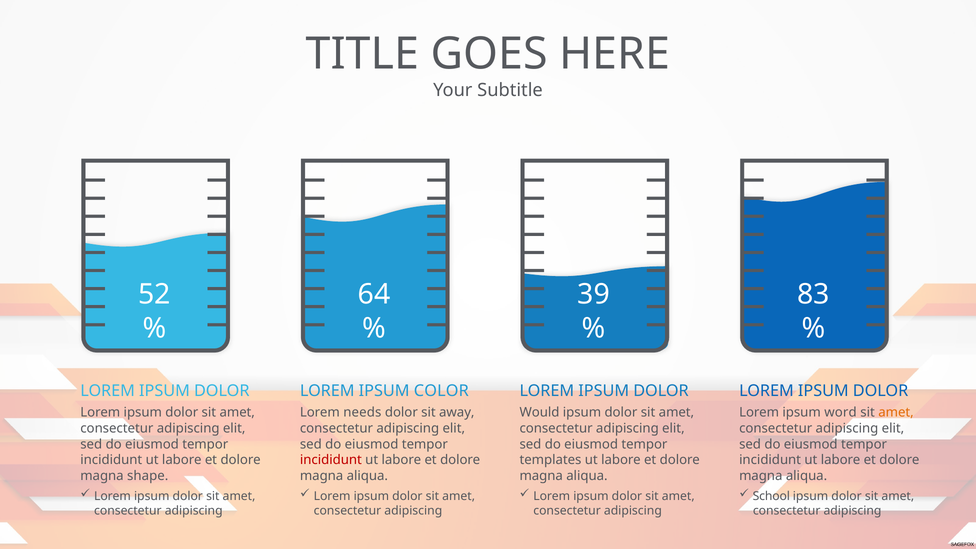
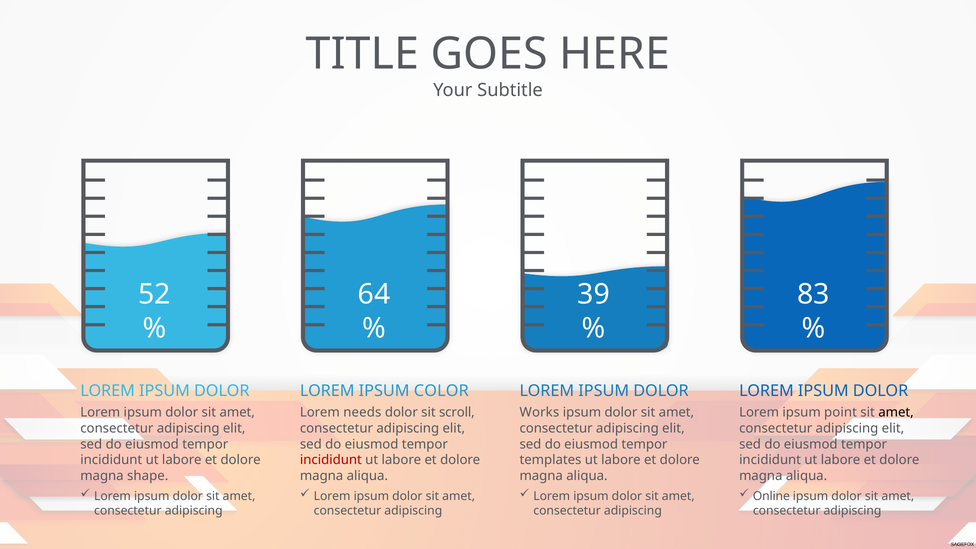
away: away -> scroll (457, 412)
Would: Would -> Works (539, 412)
word: word -> point (841, 412)
amet colour: orange -> black (896, 412)
School: School -> Online (771, 496)
